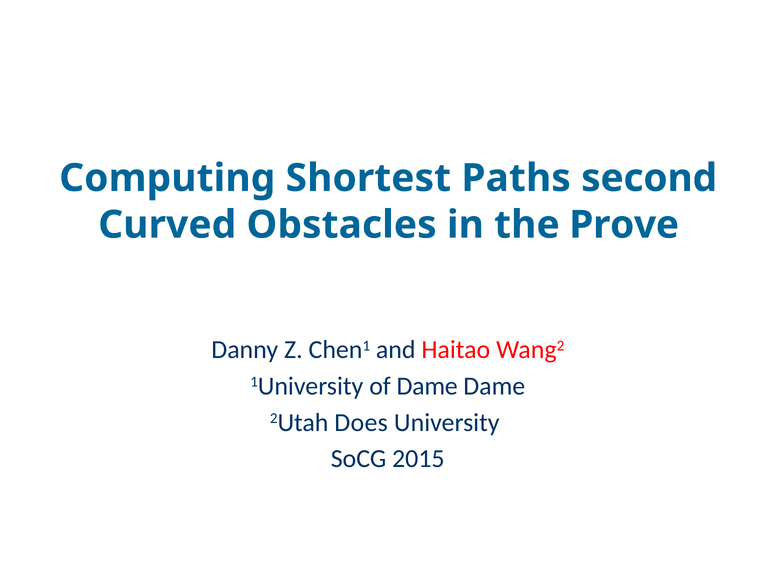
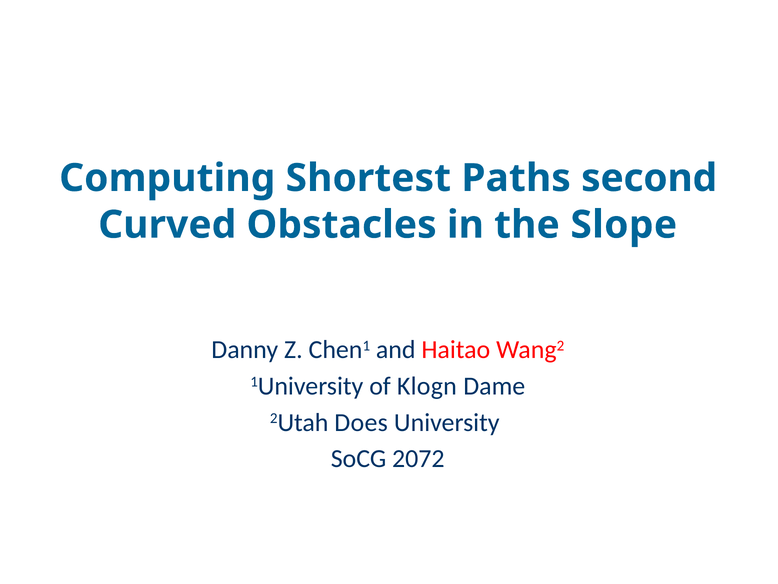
Prove: Prove -> Slope (624, 225)
of Dame: Dame -> Klogn (427, 386)
2015: 2015 -> 2072 (418, 458)
